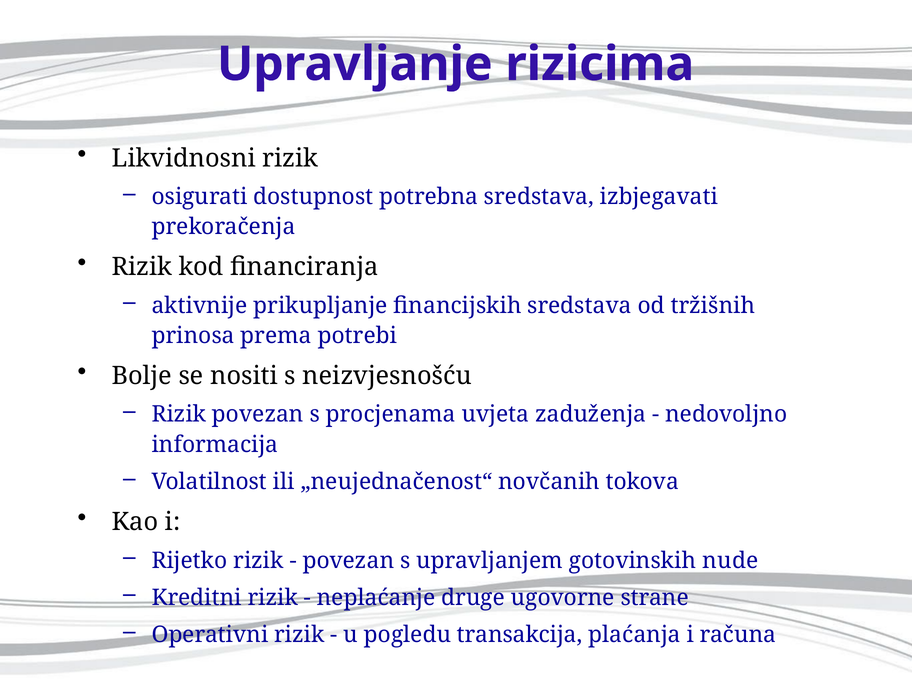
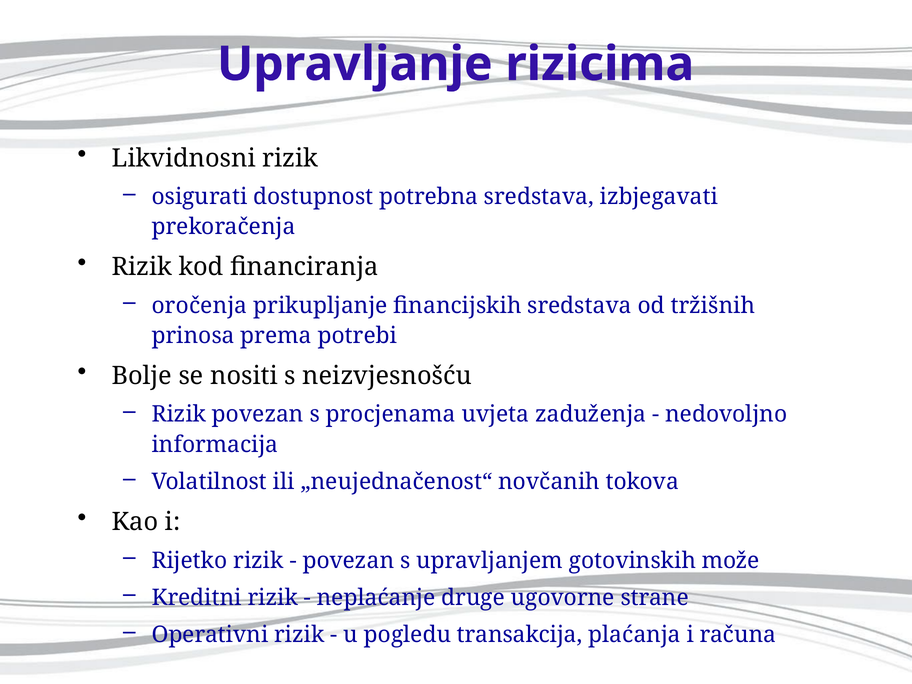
aktivnije: aktivnije -> oročenja (199, 306)
nude: nude -> može (731, 561)
